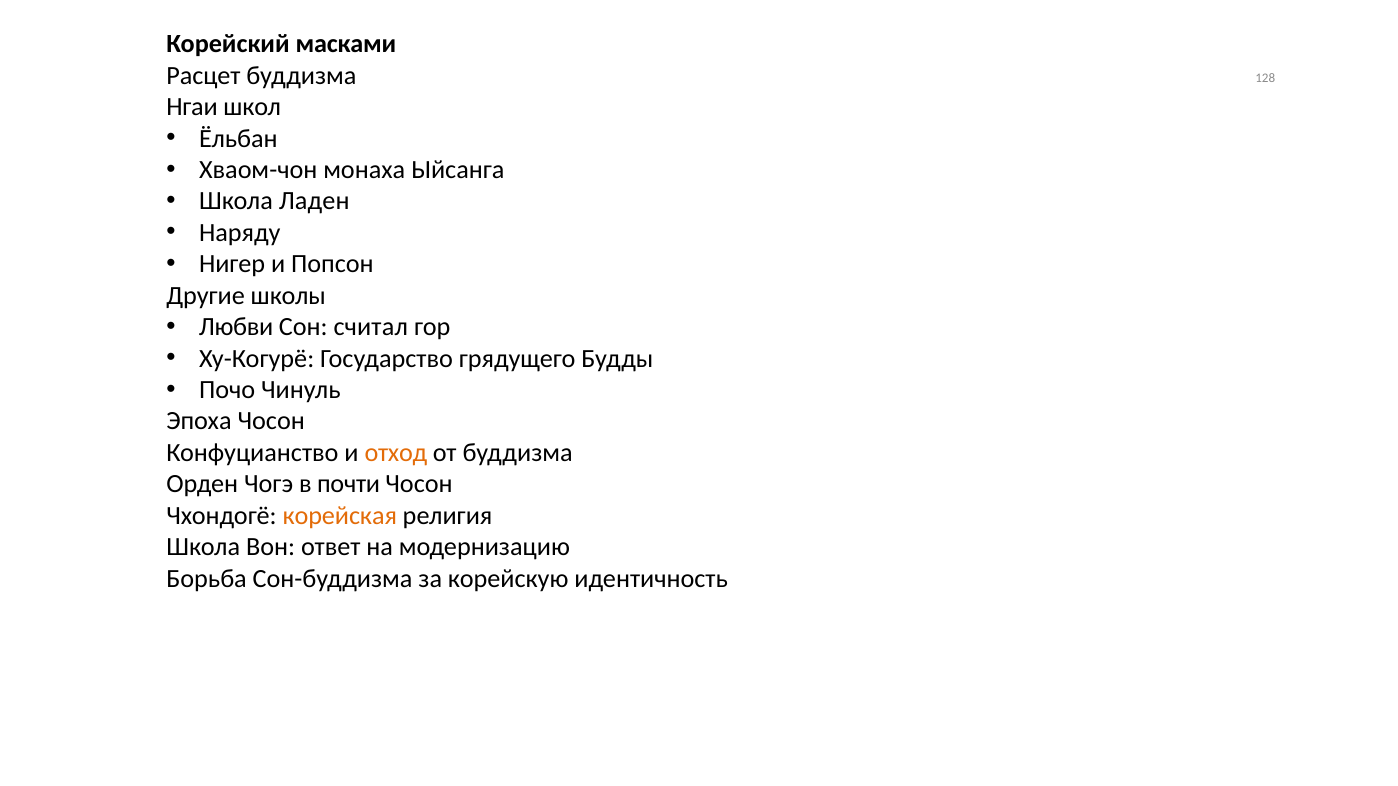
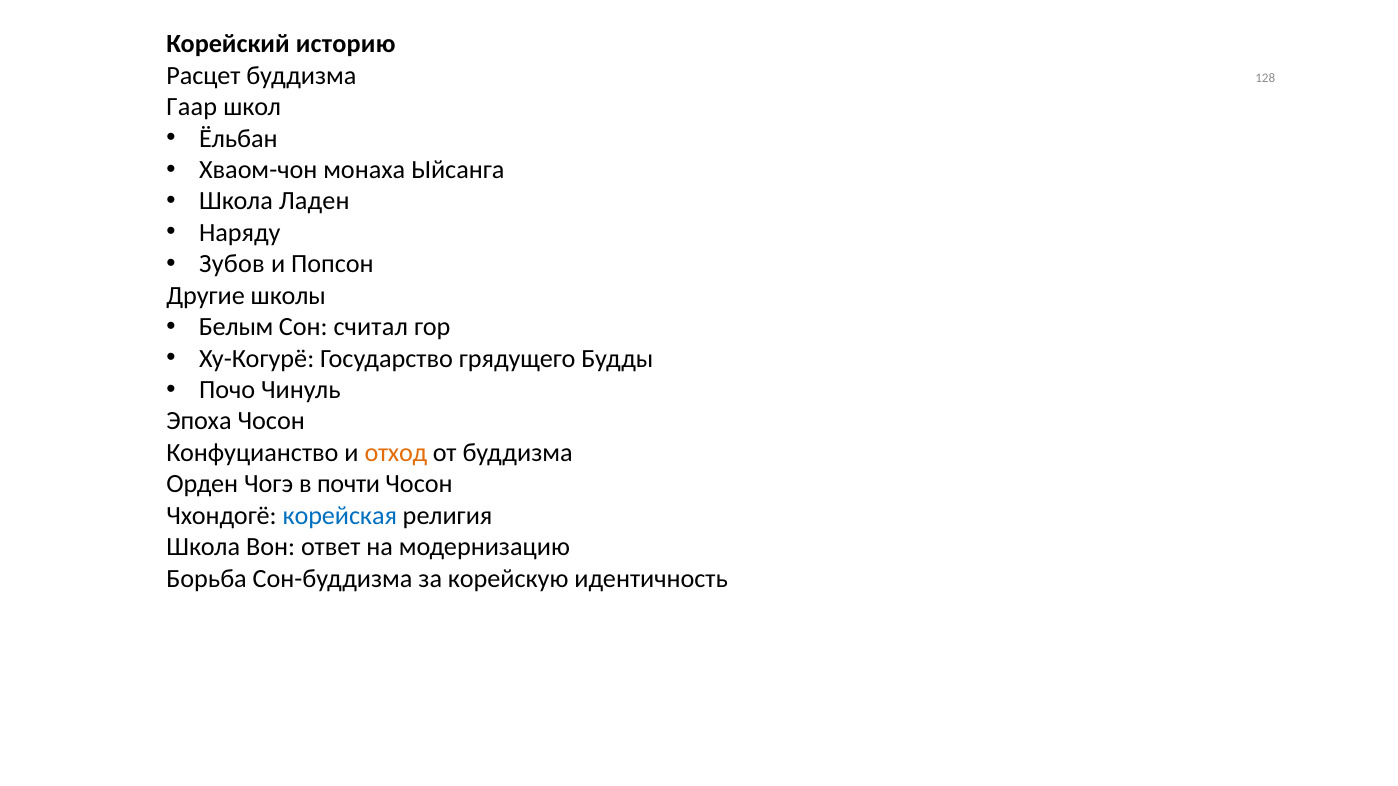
масками: масками -> историю (346, 44)
Нгаи: Нгаи -> Гаар (192, 107)
Нигер: Нигер -> Зубов (232, 264)
Любви: Любви -> Белым (236, 327)
корейская colour: orange -> blue (340, 516)
